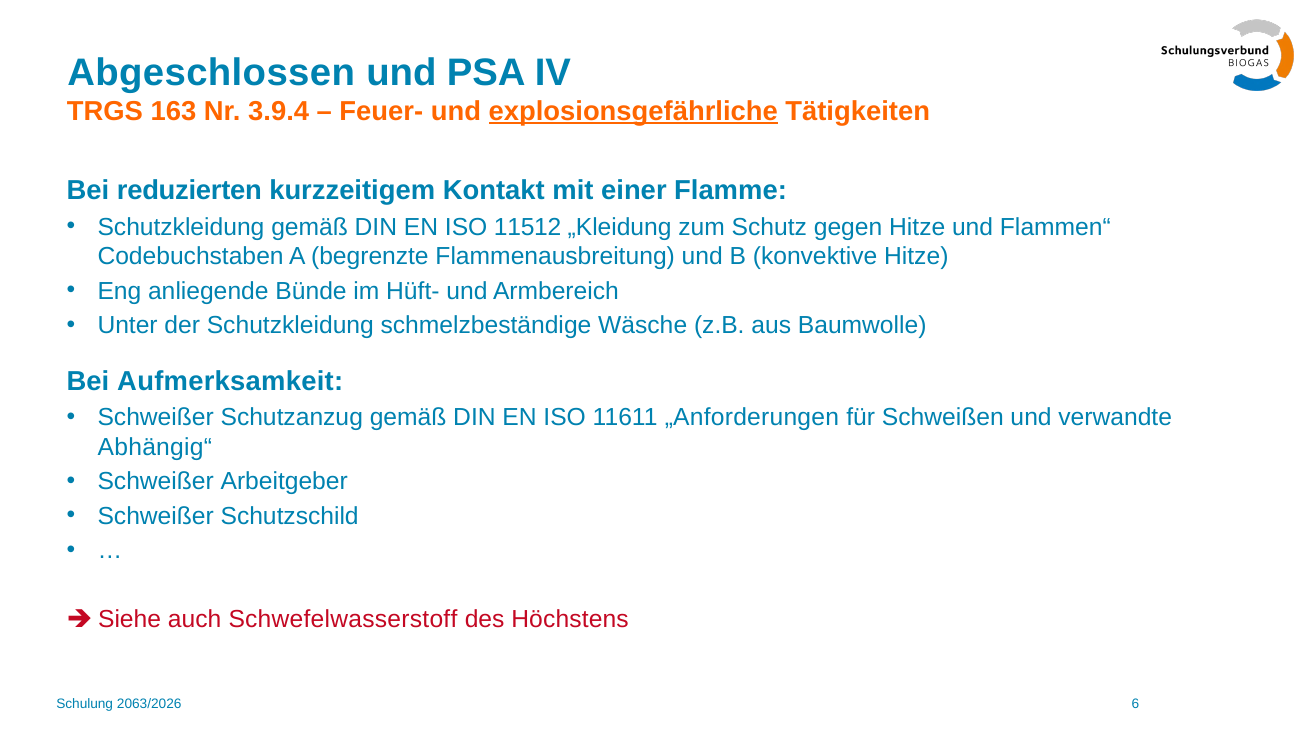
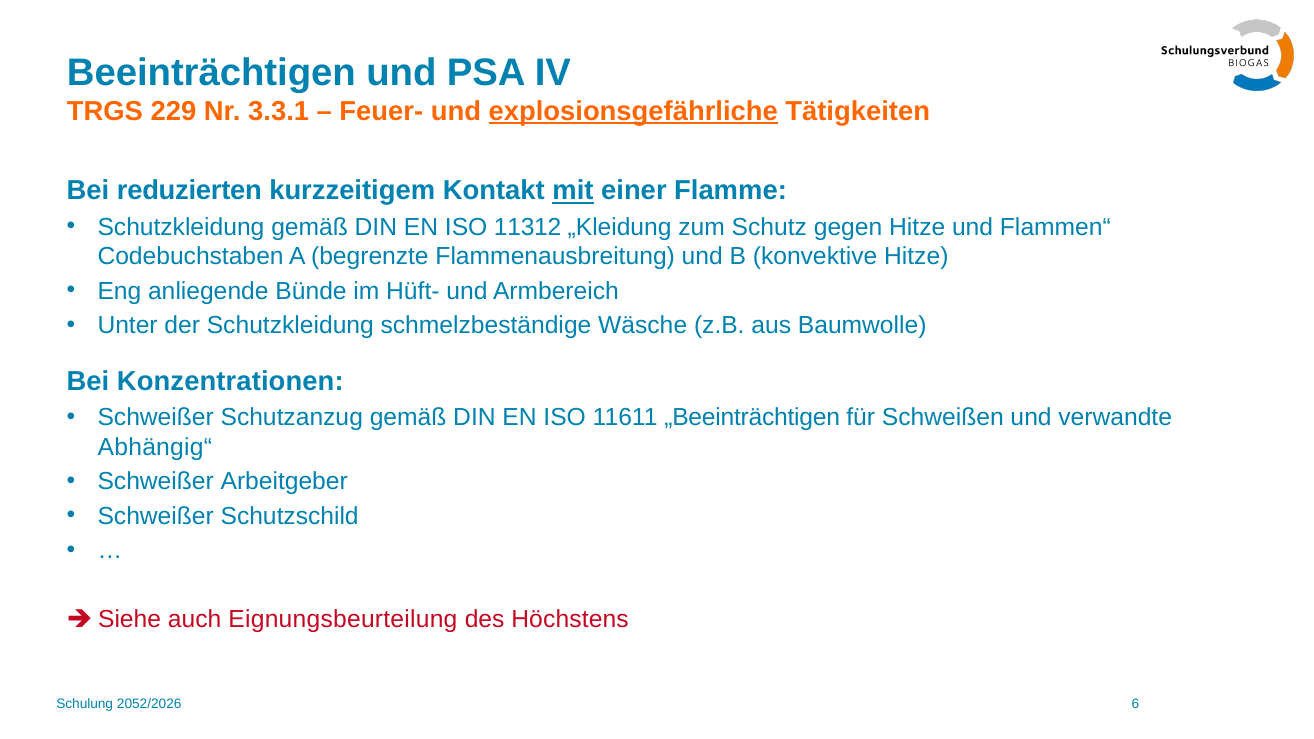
Abgeschlossen: Abgeschlossen -> Beeinträchtigen (211, 72)
163: 163 -> 229 (173, 111)
3.9.4: 3.9.4 -> 3.3.1 (279, 111)
mit underline: none -> present (573, 191)
11512: 11512 -> 11312 (528, 227)
Aufmerksamkeit: Aufmerksamkeit -> Konzentrationen (230, 382)
„Anforderungen: „Anforderungen -> „Beeinträchtigen (752, 417)
Schwefelwasserstoff: Schwefelwasserstoff -> Eignungsbeurteilung (343, 620)
2063/2026: 2063/2026 -> 2052/2026 (149, 704)
